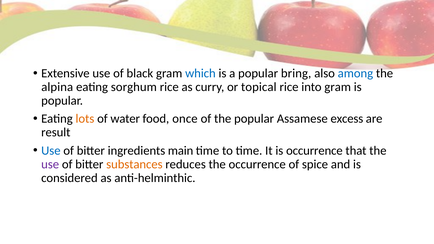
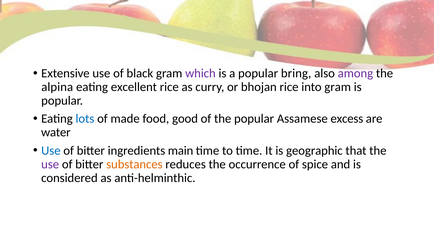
which colour: blue -> purple (200, 73)
among colour: blue -> purple (355, 73)
sorghum: sorghum -> excellent (134, 87)
topical: topical -> bhojan (259, 87)
lots colour: orange -> blue (85, 119)
water: water -> made (125, 119)
once: once -> good (185, 119)
result: result -> water (56, 132)
is occurrence: occurrence -> geographic (314, 151)
